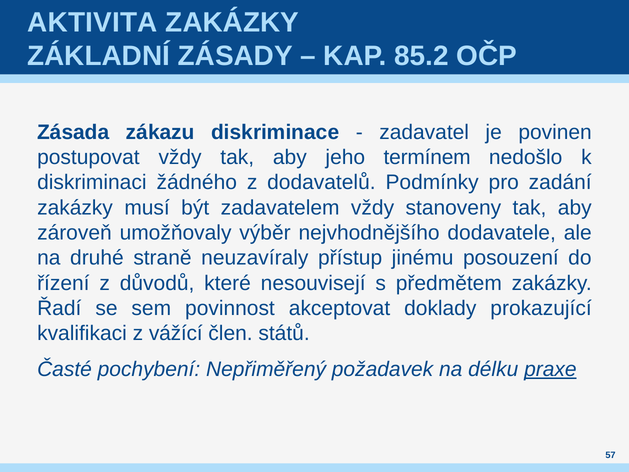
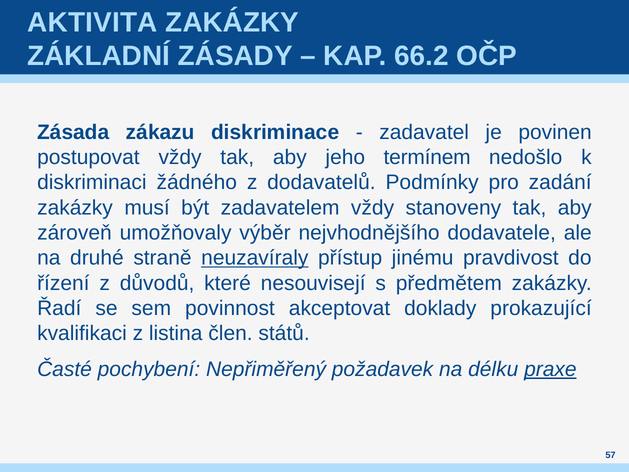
85.2: 85.2 -> 66.2 (422, 56)
neuzavíraly underline: none -> present (255, 258)
posouzení: posouzení -> pravdivost (511, 258)
vážící: vážící -> listina (176, 333)
